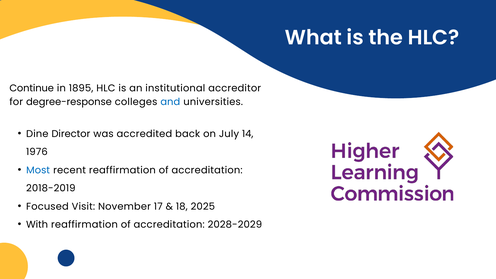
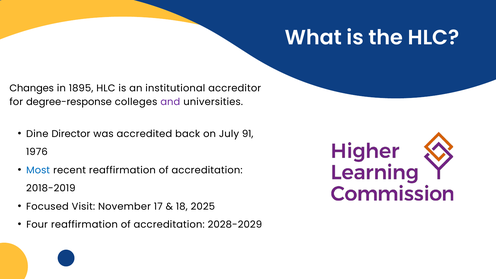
Continue: Continue -> Changes (32, 88)
and colour: blue -> purple (170, 102)
14: 14 -> 91 (248, 134)
With: With -> Four (37, 225)
